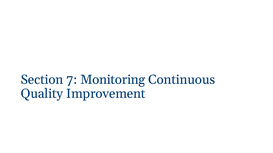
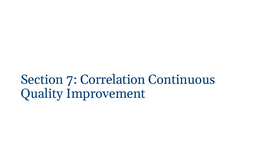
Monitoring: Monitoring -> Correlation (113, 80)
